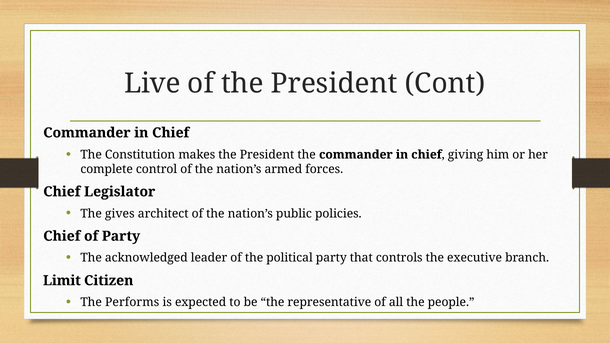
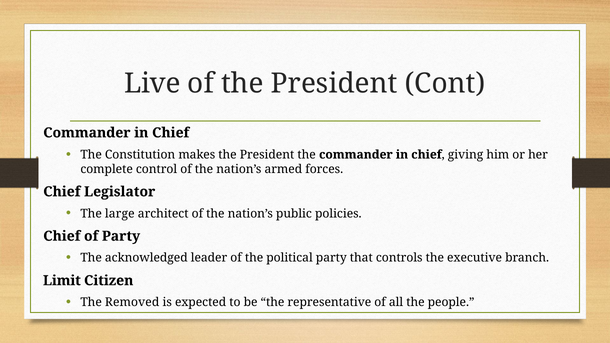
gives: gives -> large (120, 214)
Performs: Performs -> Removed (132, 303)
